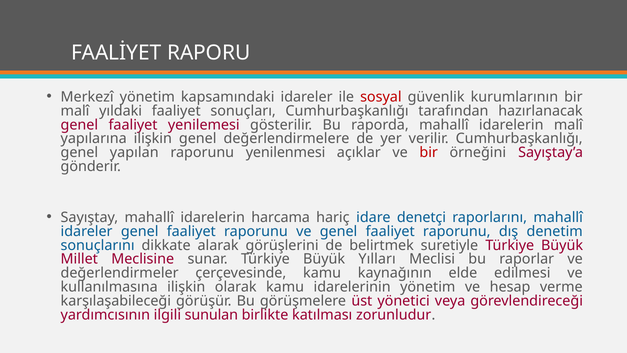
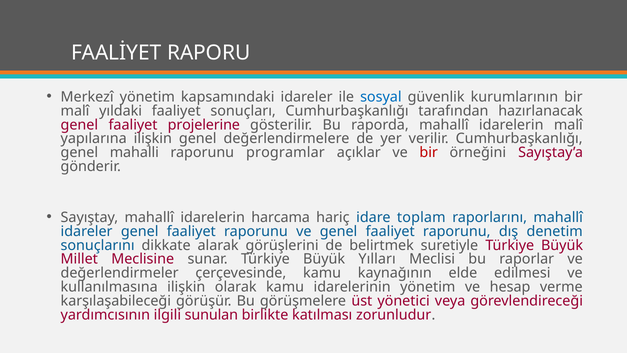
sosyal colour: red -> blue (381, 97)
yenilemesi: yenilemesi -> projelerine (204, 125)
yapılan: yapılan -> mahalli (134, 153)
yenilenmesi: yenilenmesi -> programlar (285, 153)
denetçi: denetçi -> toplam (421, 217)
